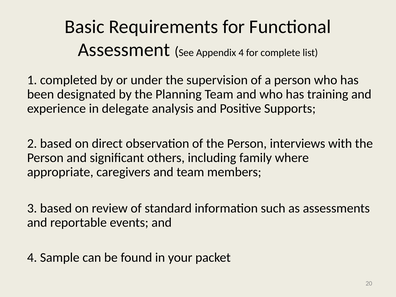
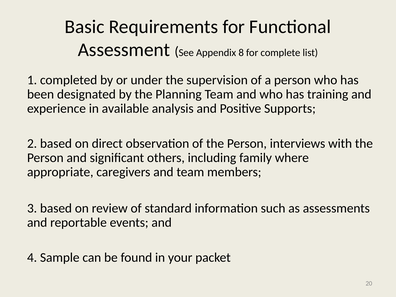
Appendix 4: 4 -> 8 (241, 53)
delegate: delegate -> available (125, 109)
